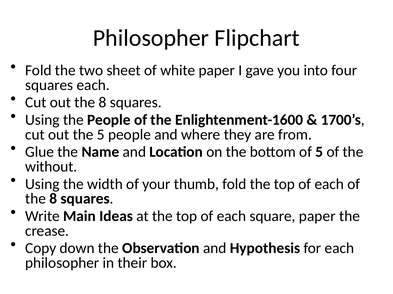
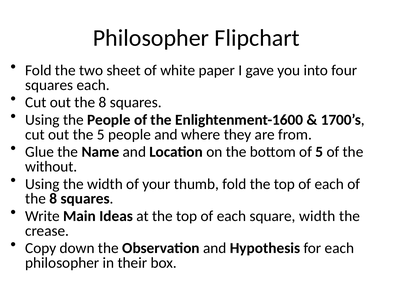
square paper: paper -> width (317, 217)
